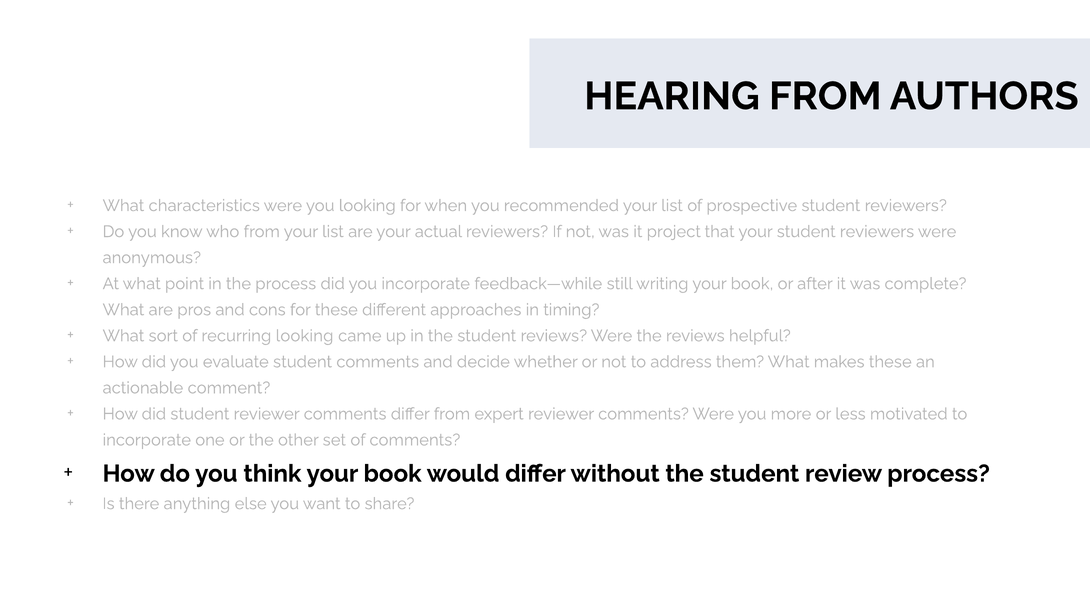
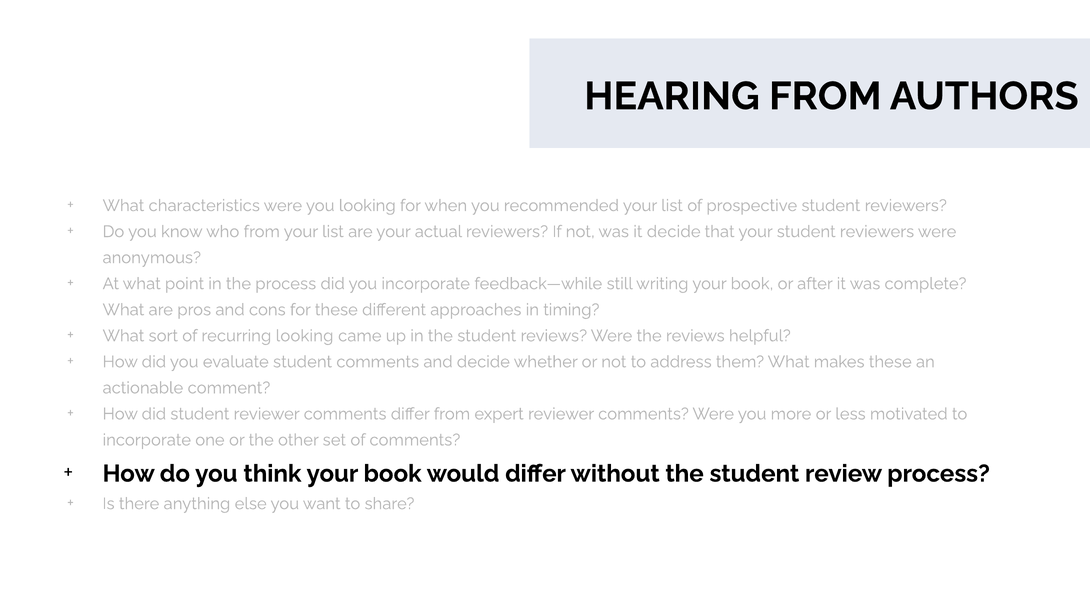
it project: project -> decide (674, 232)
